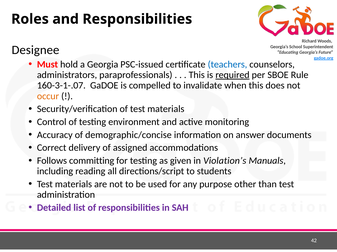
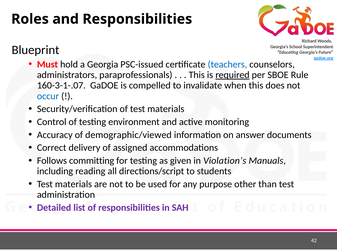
Designee: Designee -> Blueprint (36, 50)
occur colour: orange -> blue (48, 96)
demographic/concise: demographic/concise -> demographic/viewed (128, 135)
